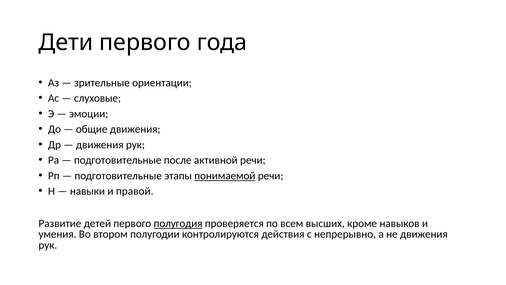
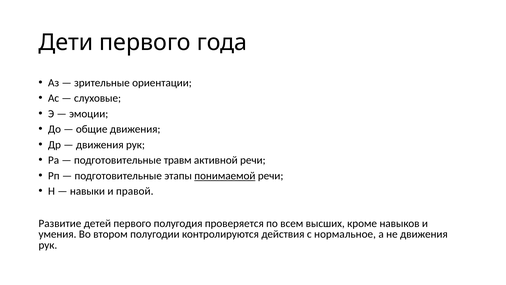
после: после -> травм (178, 160)
полугодия underline: present -> none (178, 223)
непрерывно: непрерывно -> нормальное (345, 234)
